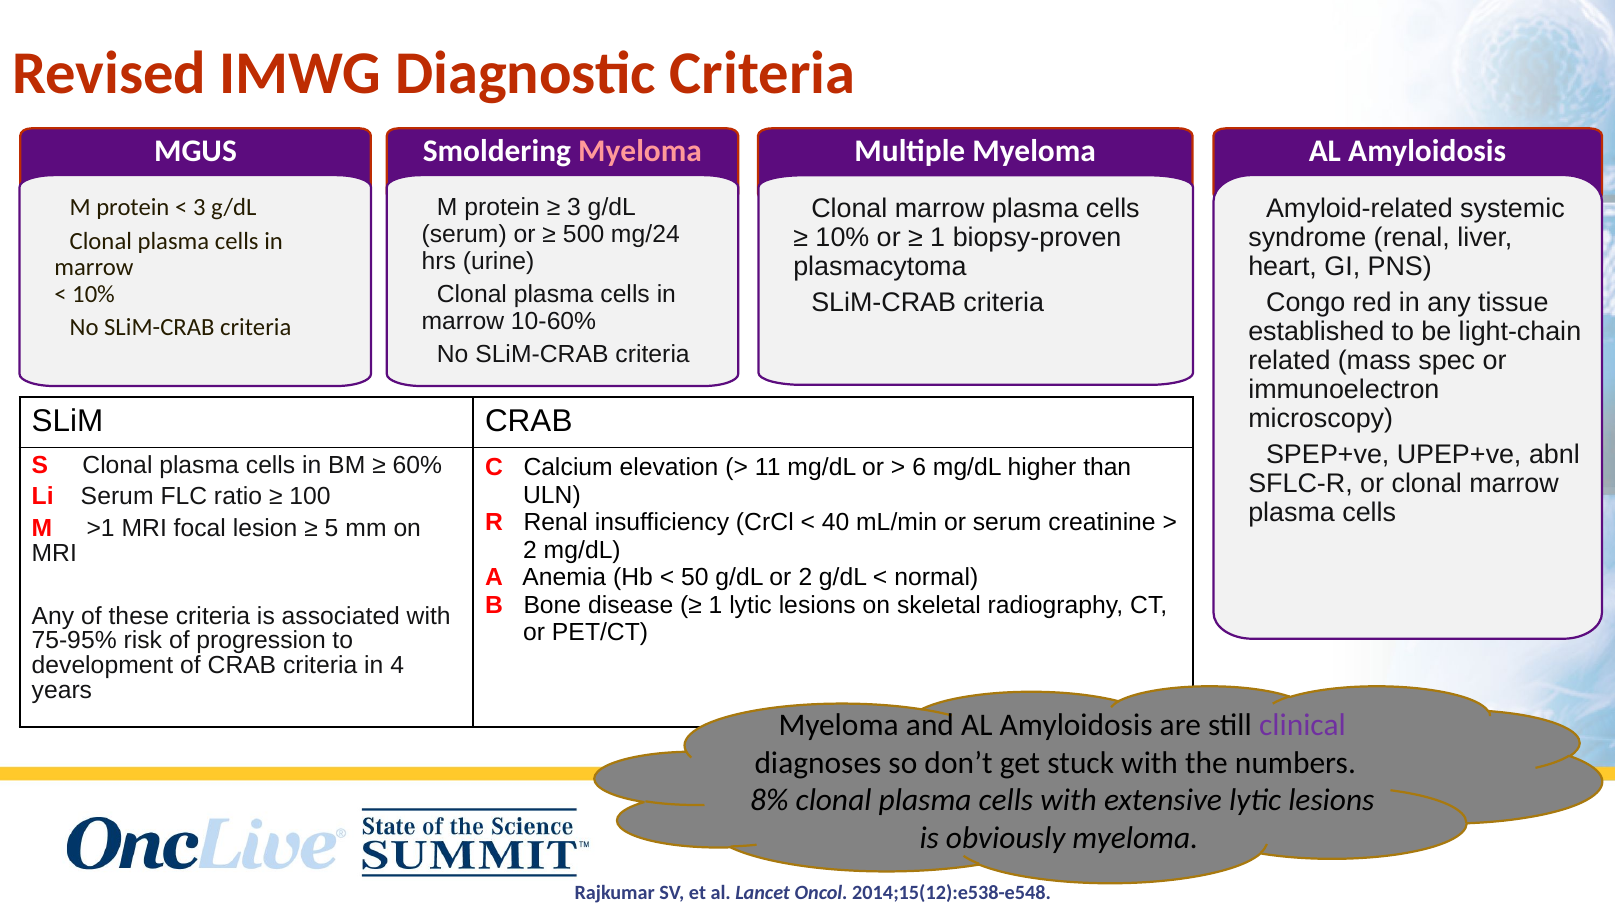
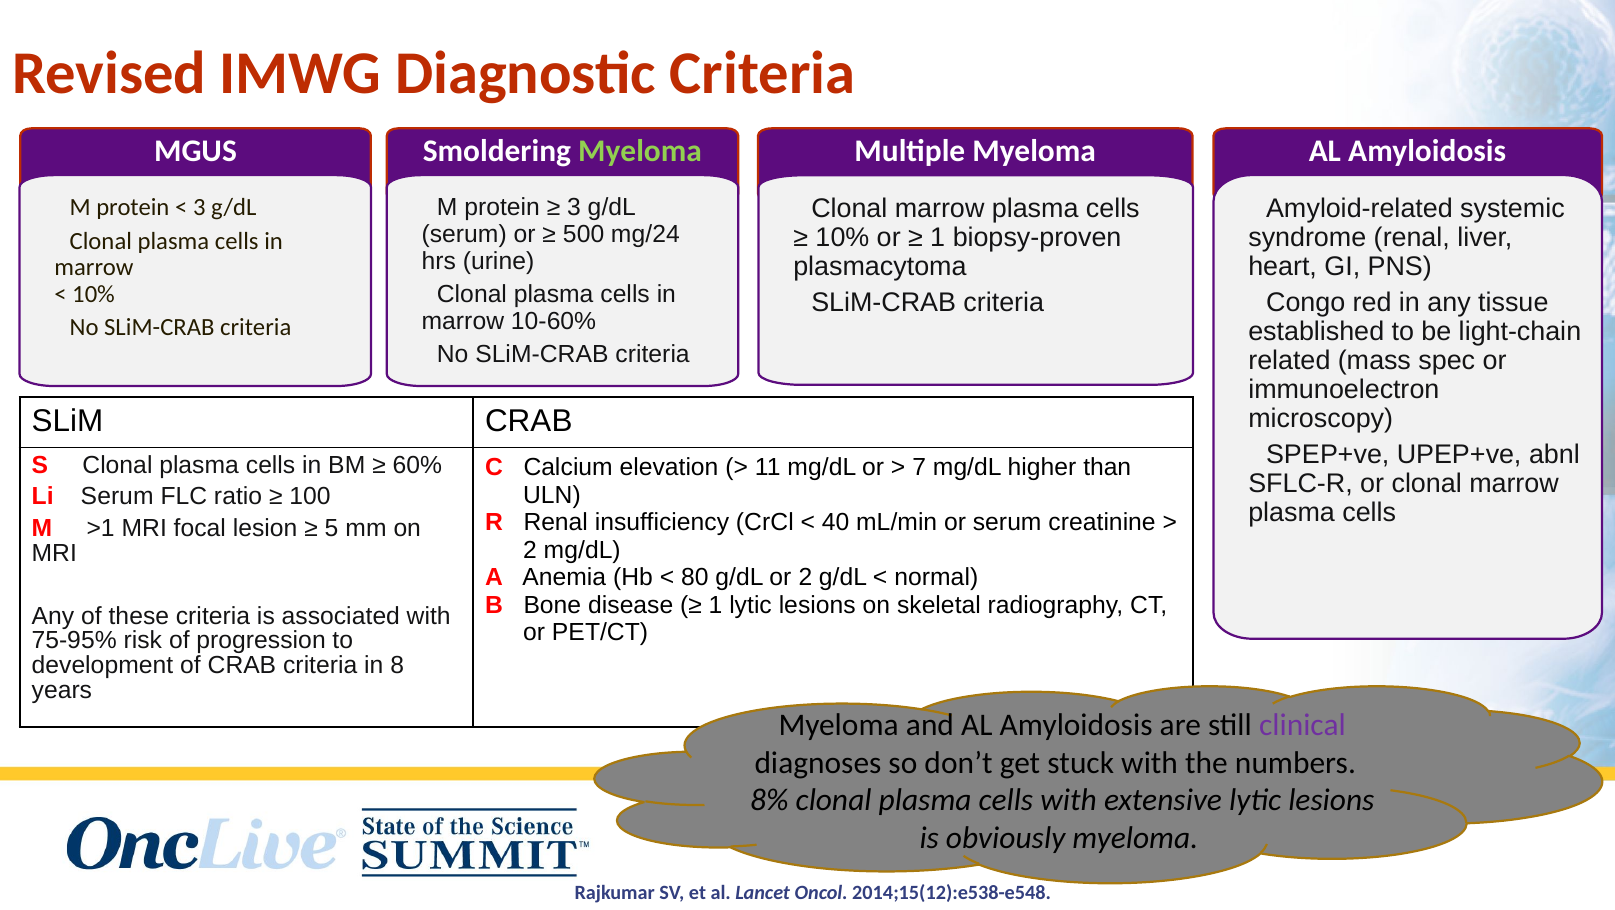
Myeloma colour: pink -> light green (640, 151)
6: 6 -> 7 (919, 467)
50: 50 -> 80 (695, 577)
4: 4 -> 8 (397, 665)
